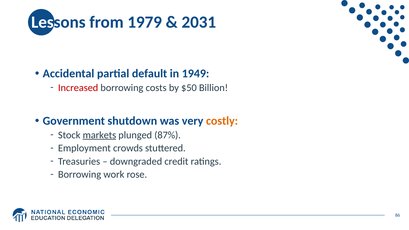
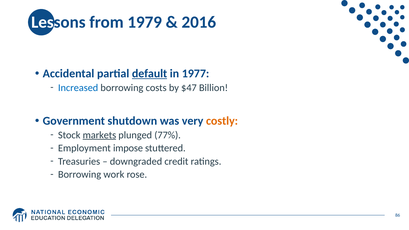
2031: 2031 -> 2016 (199, 22)
default underline: none -> present (150, 74)
1949: 1949 -> 1977 (196, 74)
Increased colour: red -> blue (78, 88)
$50: $50 -> $47 (189, 88)
87%: 87% -> 77% (168, 135)
crowds: crowds -> impose (128, 148)
